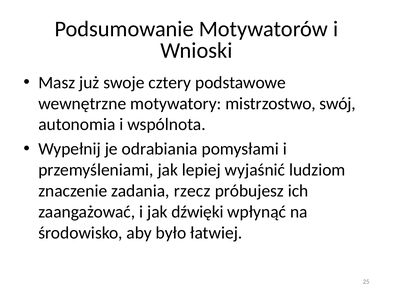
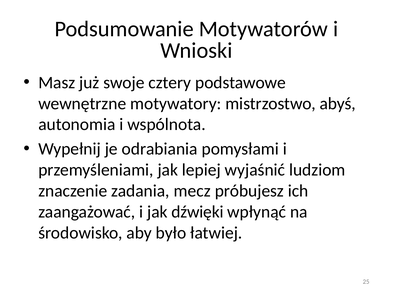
swój: swój -> abyś (338, 103)
rzecz: rzecz -> mecz (192, 191)
